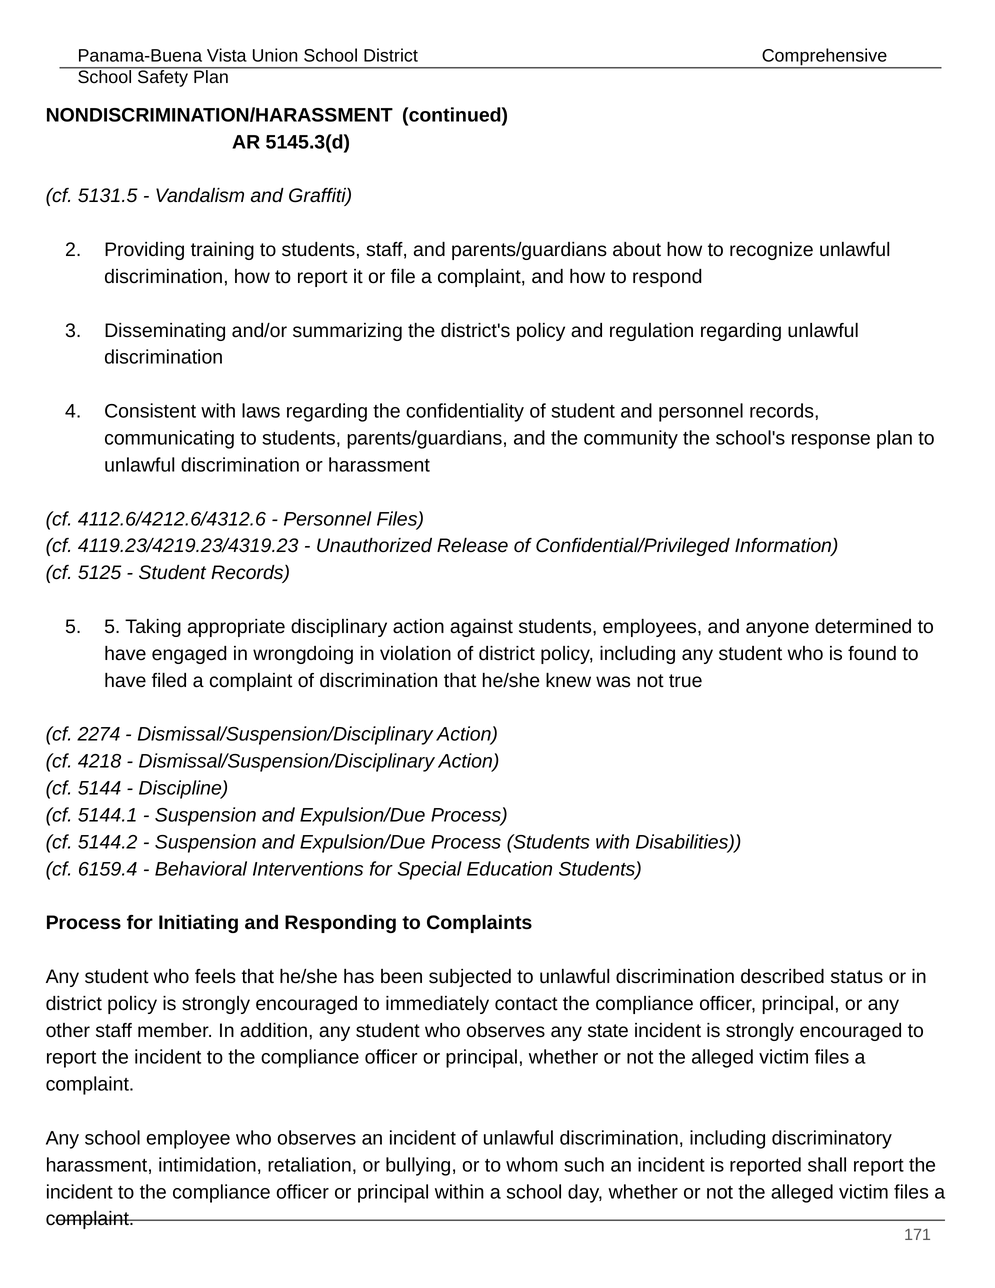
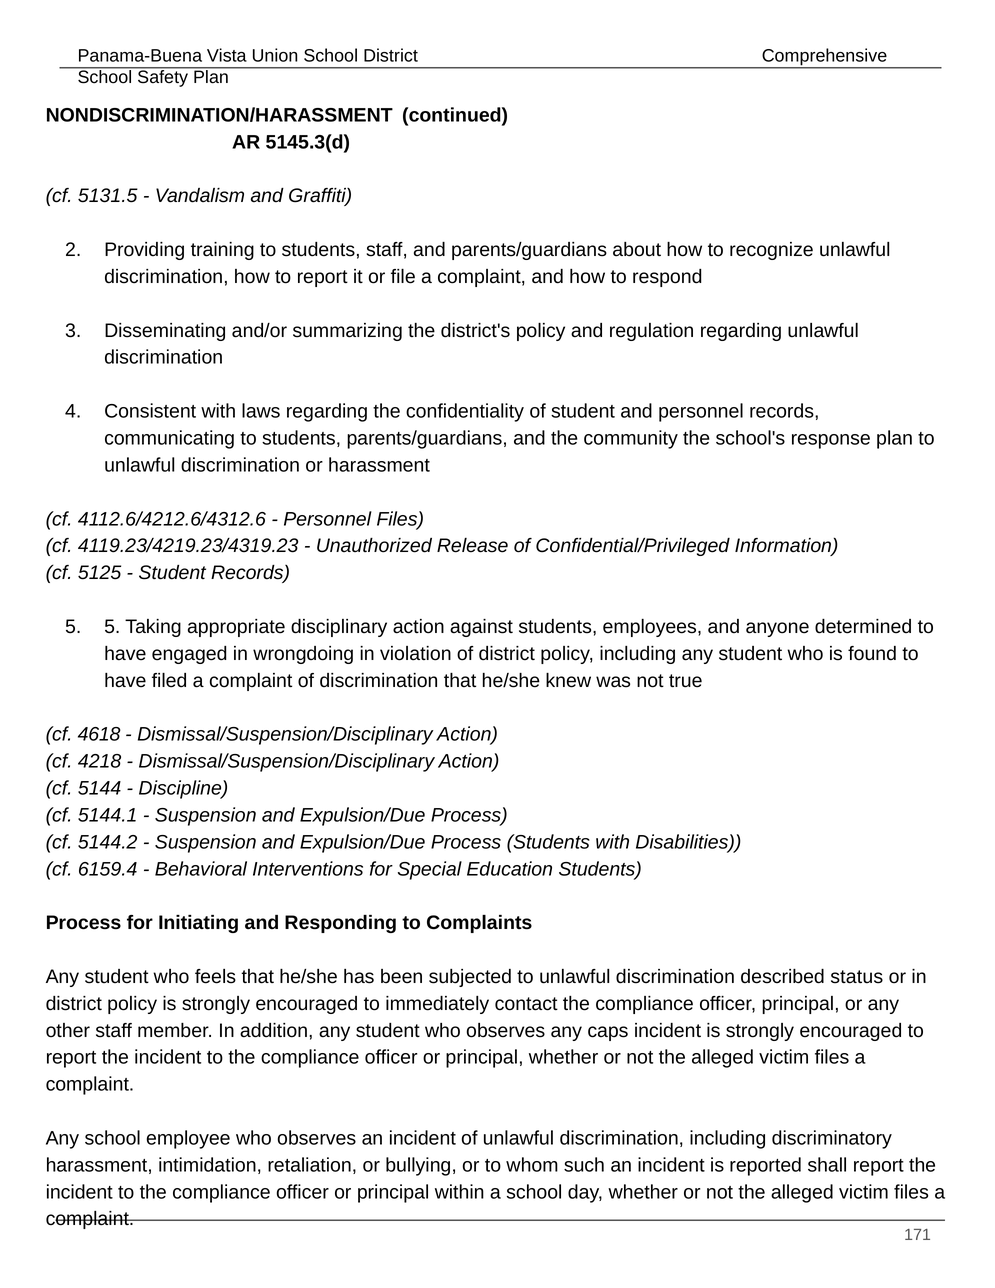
2274: 2274 -> 4618 (99, 734)
state: state -> caps (608, 1030)
